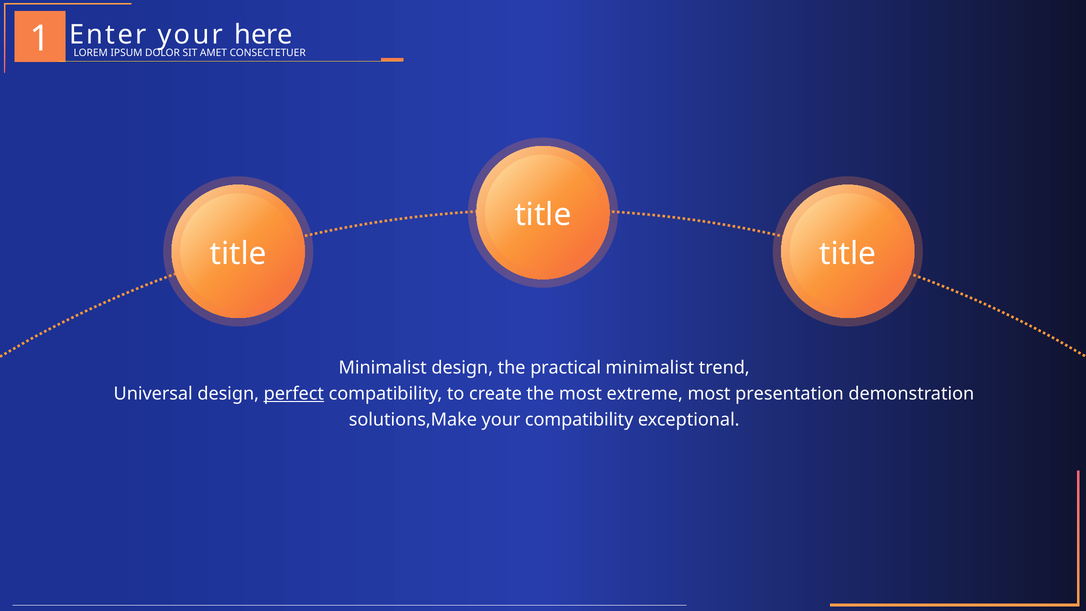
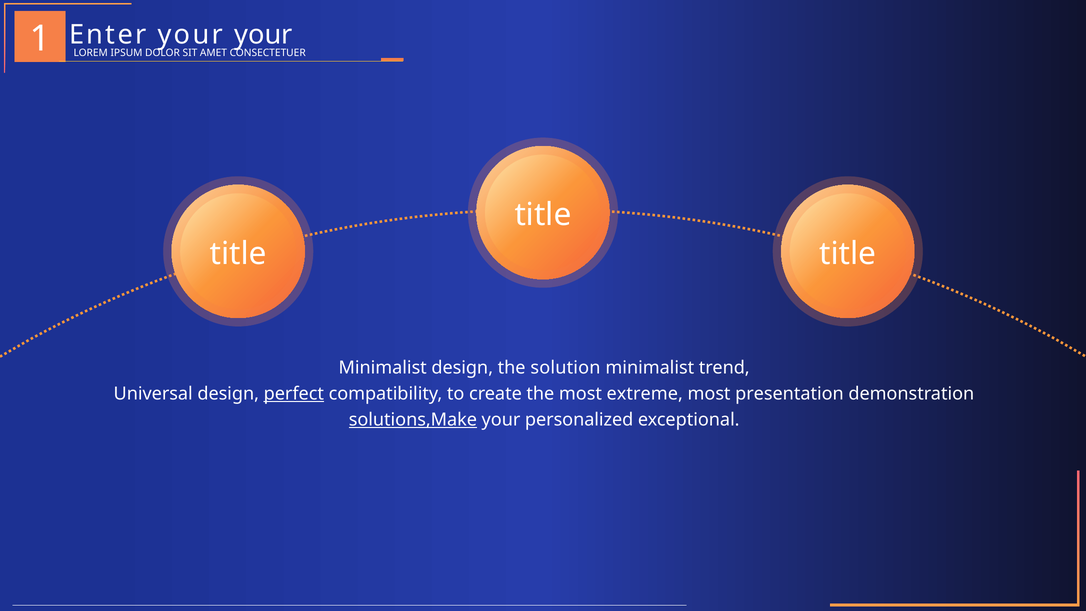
here: here -> your (264, 35)
practical: practical -> solution (565, 368)
solutions,Make underline: none -> present (413, 420)
your compatibility: compatibility -> personalized (579, 420)
